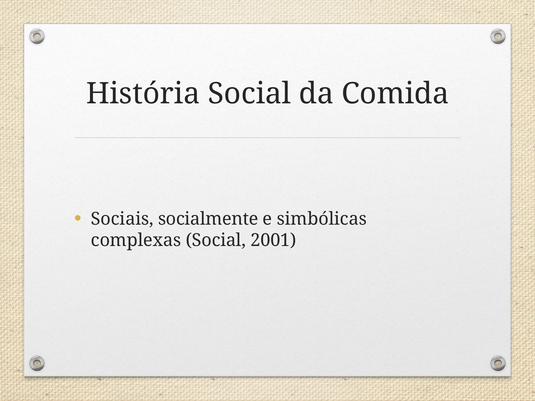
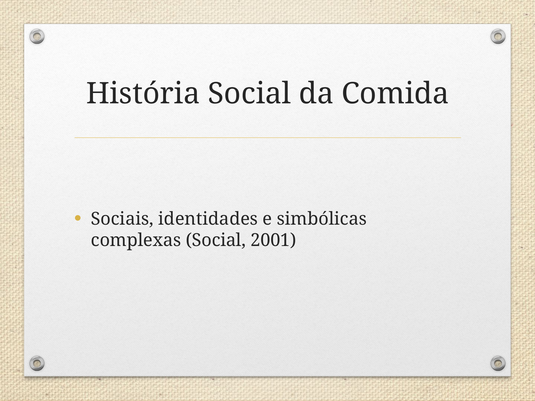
socialmente: socialmente -> identidades (208, 219)
